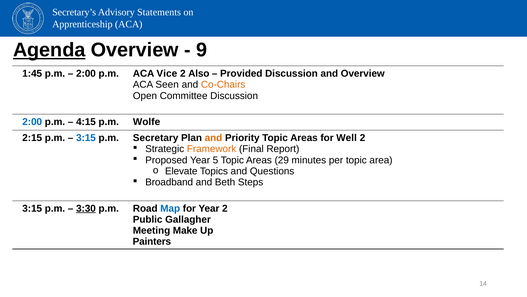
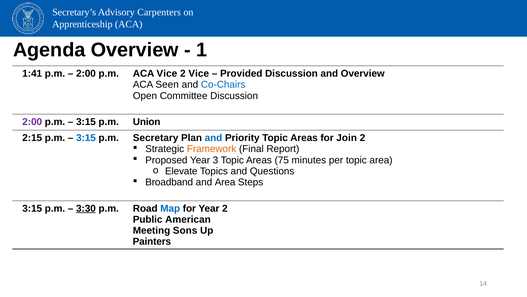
Statements: Statements -> Carpenters (159, 12)
Agenda underline: present -> none (49, 50)
9: 9 -> 1 (202, 50)
1:45: 1:45 -> 1:41 (32, 73)
2 Also: Also -> Vice (199, 73)
Co-Chairs colour: orange -> blue (223, 85)
2:00 colour: blue -> purple (32, 122)
4:15: 4:15 -> 3:15 (86, 122)
Wolfe: Wolfe -> Union (147, 122)
and colour: orange -> blue (213, 138)
Well: Well -> Join (347, 138)
5: 5 -> 3 (215, 160)
29: 29 -> 75 (282, 160)
and Beth: Beth -> Area (225, 182)
Gallagher: Gallagher -> American (188, 219)
Make: Make -> Sons (185, 230)
